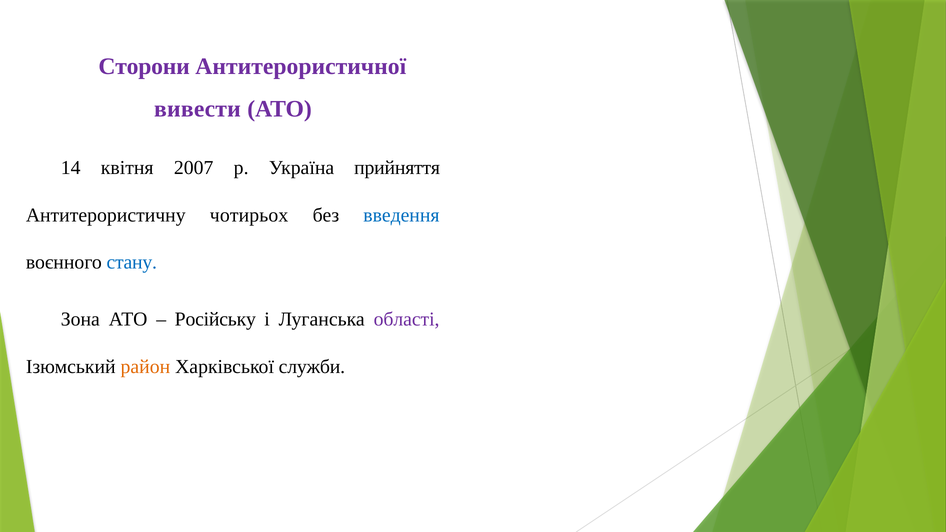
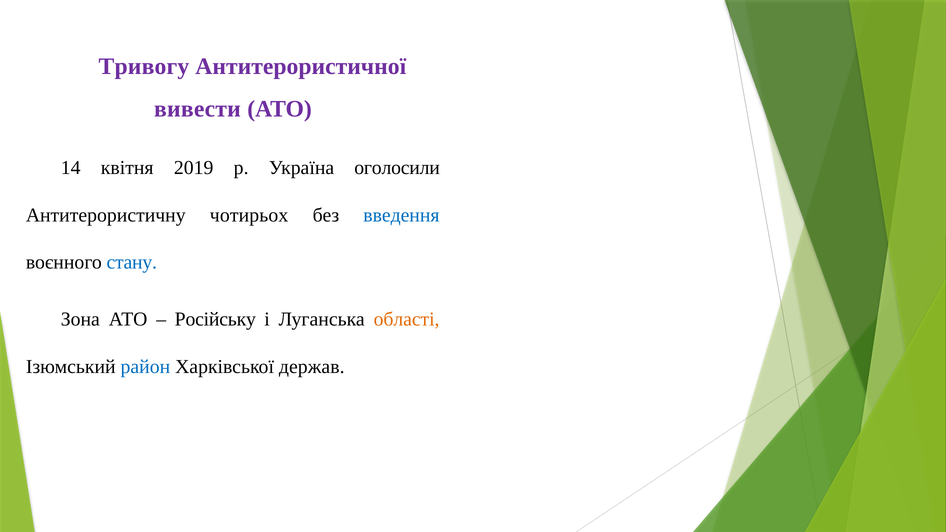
Сторони: Сторони -> Тривогу (144, 66)
2007: 2007 -> 2019 (194, 168)
прийняття: прийняття -> оголосили (397, 168)
області colour: purple -> orange (407, 319)
район colour: orange -> blue (145, 367)
служби: служби -> держав (312, 367)
